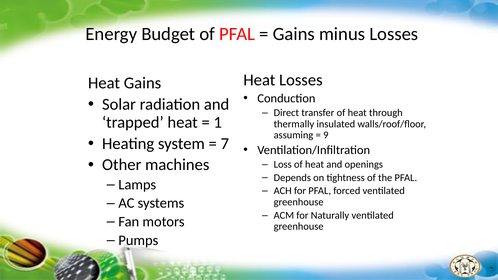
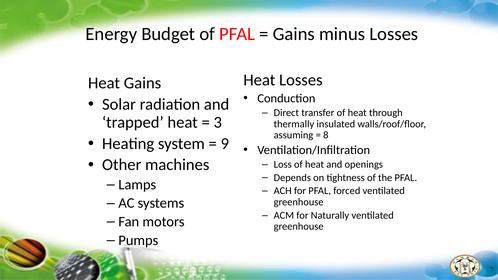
1: 1 -> 3 (218, 122)
9: 9 -> 8 (326, 135)
7: 7 -> 9 (225, 144)
